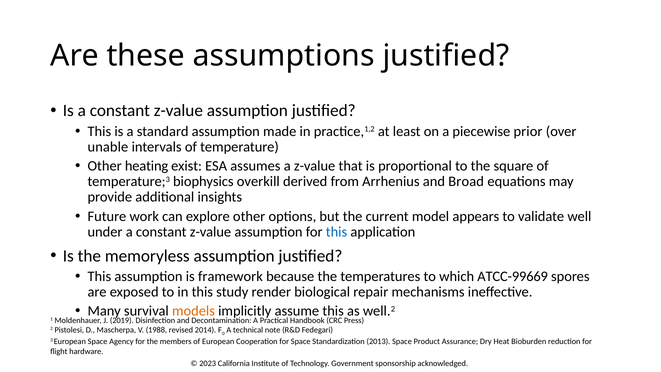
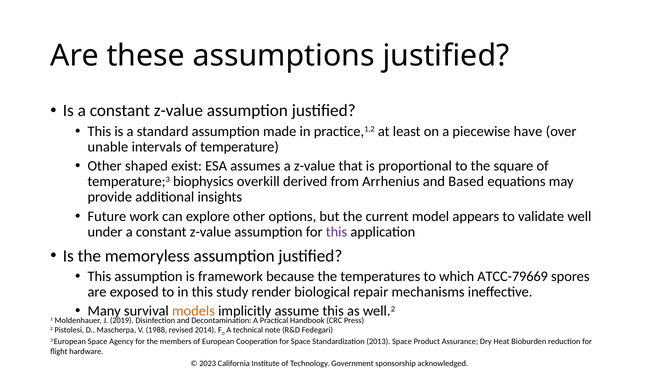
prior: prior -> have (528, 131)
heating: heating -> shaped (146, 166)
Broad: Broad -> Based (466, 181)
this colour: blue -> purple (337, 232)
ATCC-99669: ATCC-99669 -> ATCC-79669 (513, 276)
